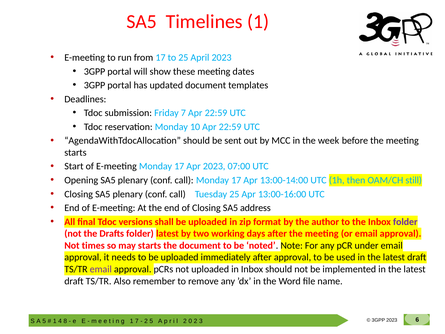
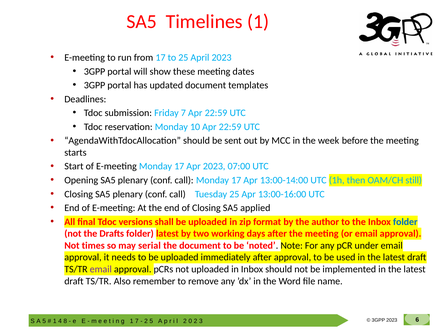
address: address -> applied (255, 208)
folder colour: purple -> blue (405, 222)
may starts: starts -> serial (149, 245)
